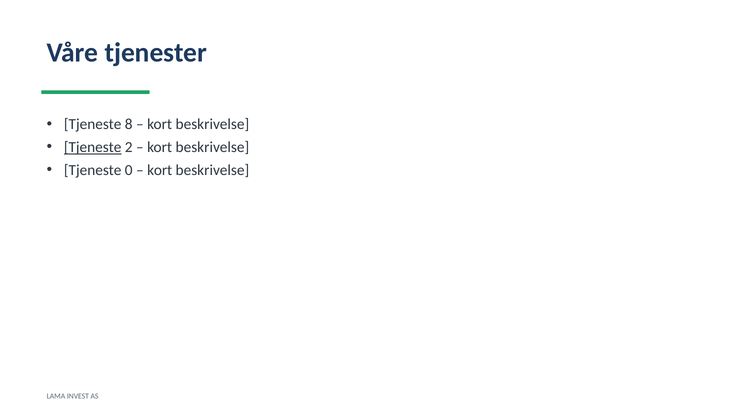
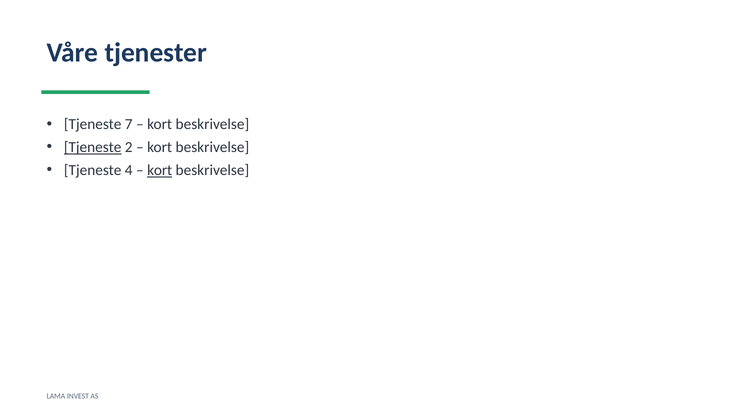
8: 8 -> 7 (129, 124)
0: 0 -> 4 (129, 170)
kort underline: none -> present (160, 170)
